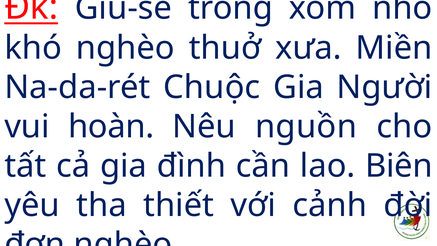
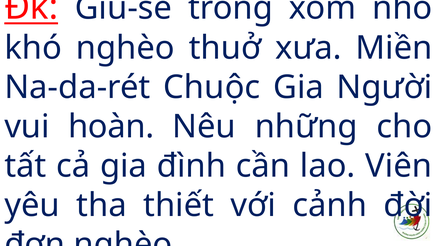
nguồn: nguồn -> những (306, 127)
Biên: Biên -> Viên (399, 166)
